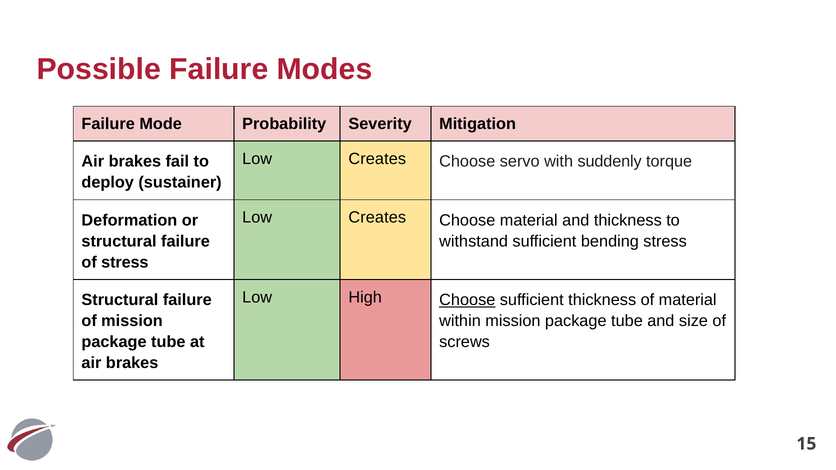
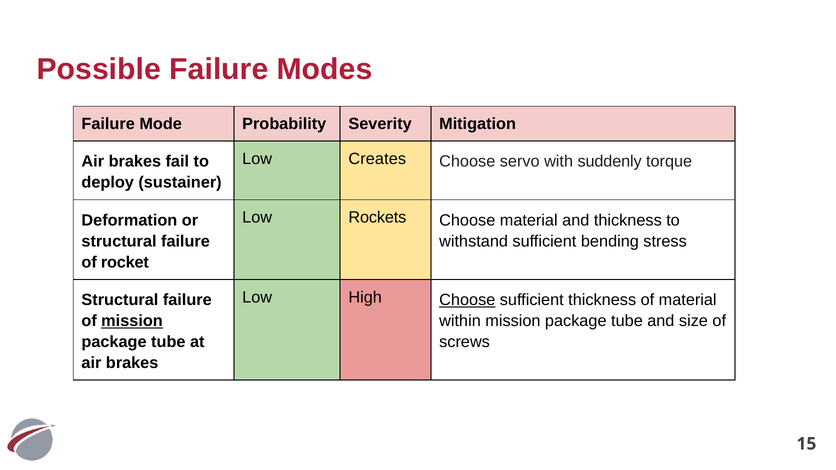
Creates: Creates -> Rockets (377, 218)
of stress: stress -> rocket (125, 262)
mission underline: none -> present (132, 321)
